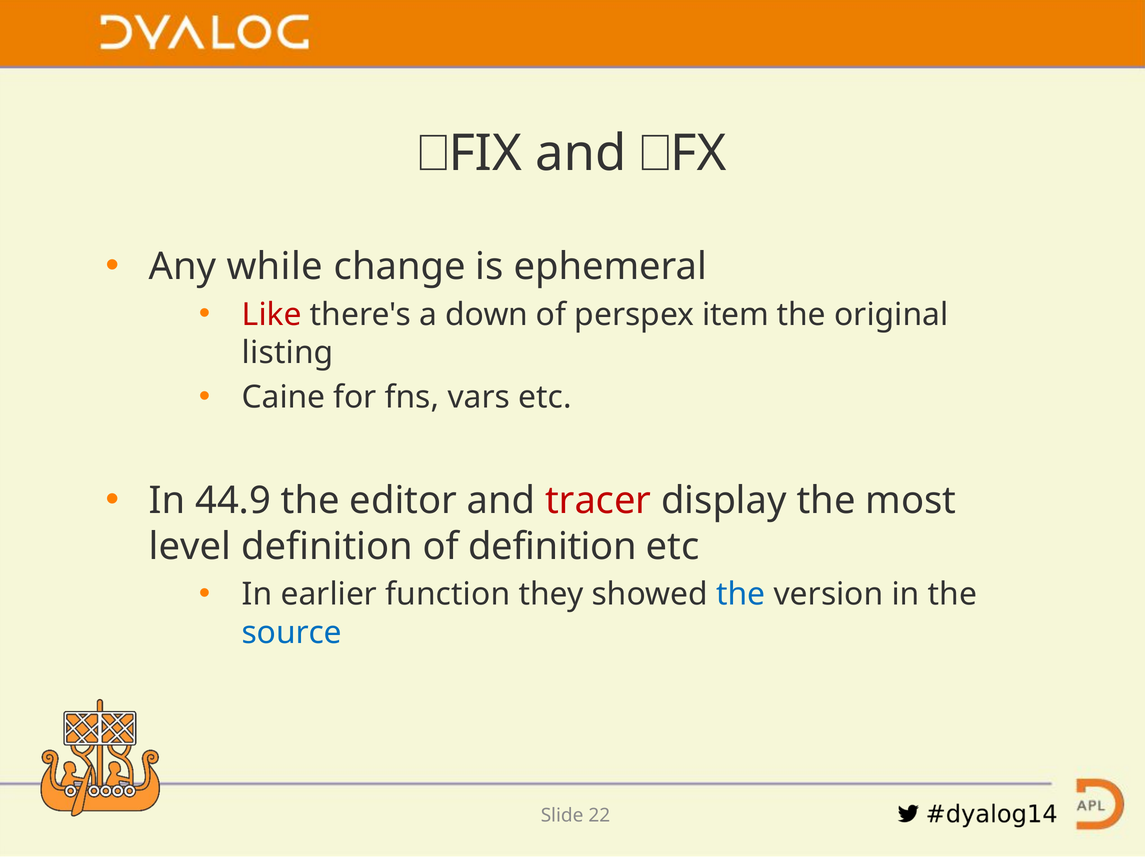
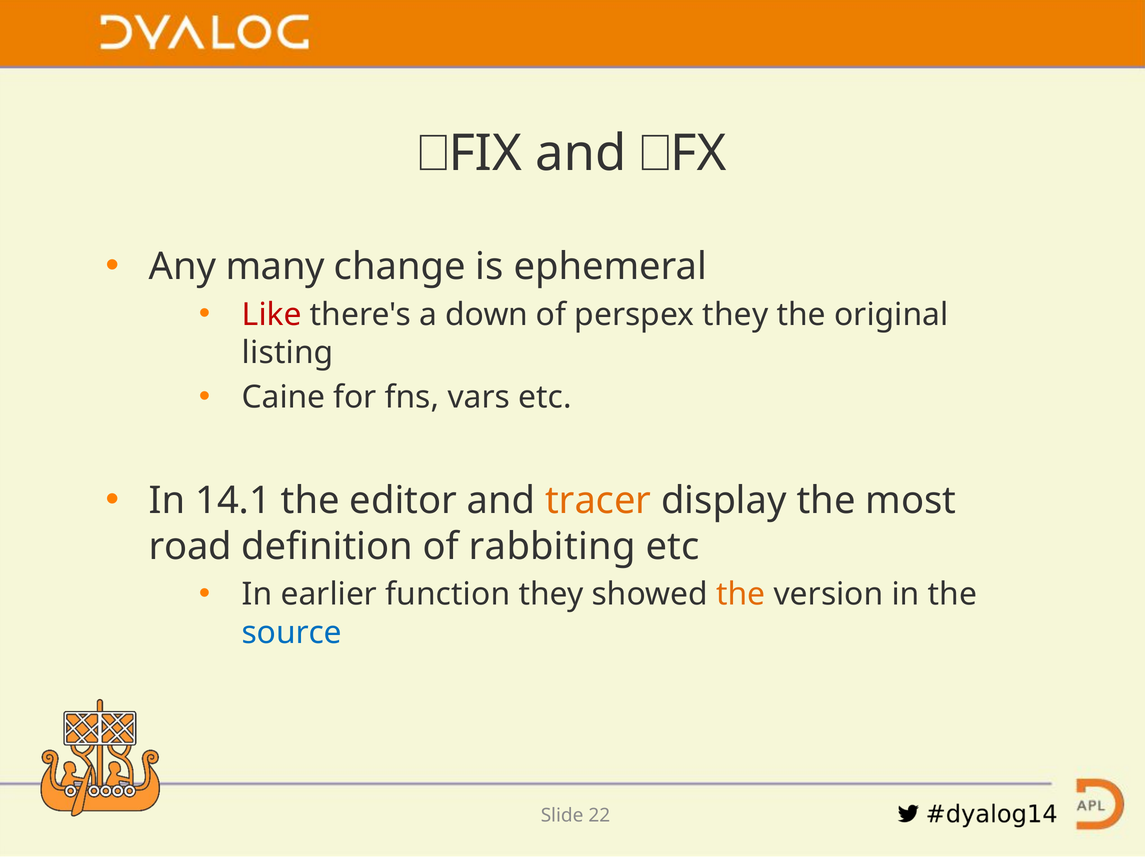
while: while -> many (275, 267)
perspex item: item -> they (735, 315)
44.9: 44.9 -> 14.1 (233, 501)
tracer colour: red -> orange (598, 501)
level: level -> road (190, 547)
of definition: definition -> rabbiting (552, 547)
the colour: blue -> orange (741, 595)
